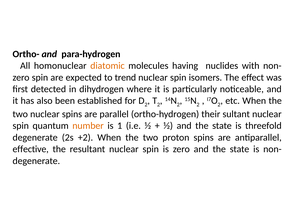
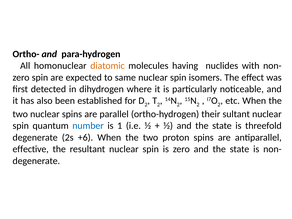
trend: trend -> same (125, 77)
number colour: orange -> blue (88, 126)
+2: +2 -> +6 (85, 137)
